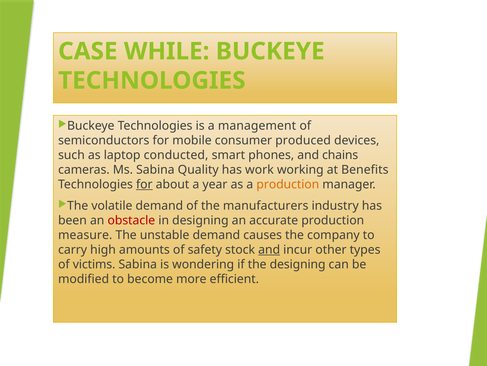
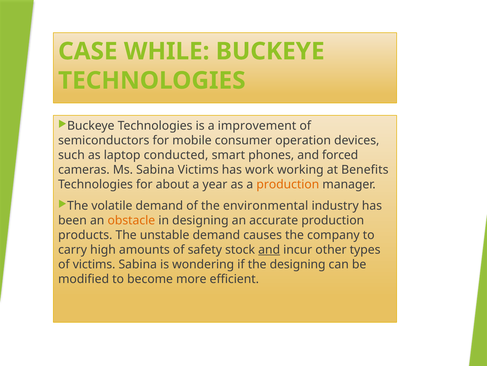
management: management -> improvement (257, 126)
produced: produced -> operation (303, 140)
chains: chains -> forced (340, 155)
Sabina Quality: Quality -> Victims (198, 169)
for underline: present -> none (144, 184)
manufacturers: manufacturers -> environmental (266, 205)
obstacle colour: red -> orange (131, 220)
measure: measure -> products (85, 235)
